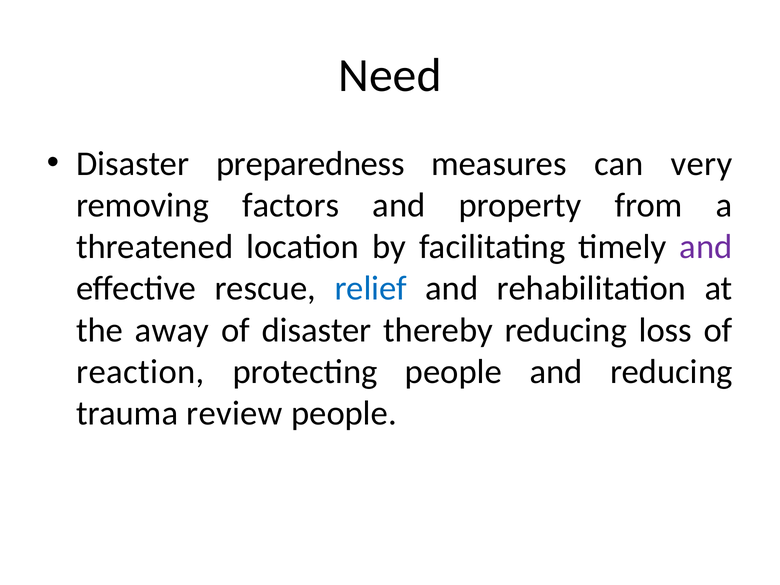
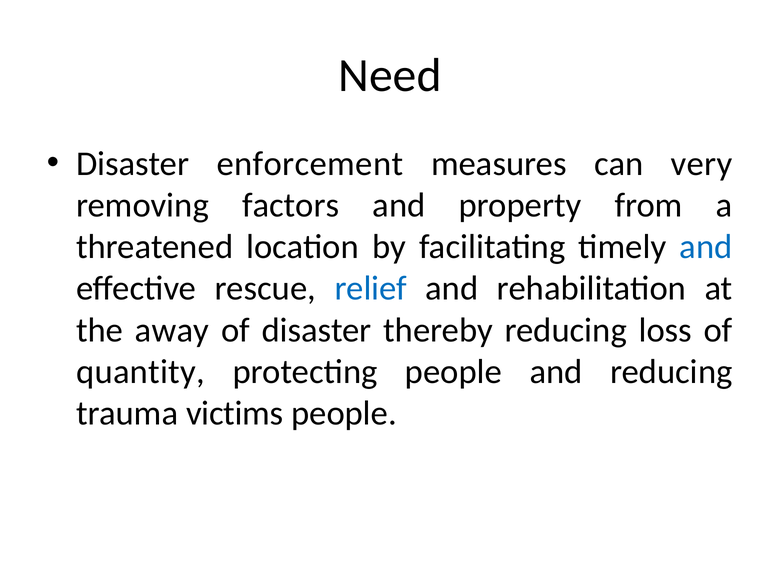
preparedness: preparedness -> enforcement (310, 164)
and colour: purple -> blue (706, 247)
reaction: reaction -> quantity (140, 372)
review: review -> victims (235, 413)
